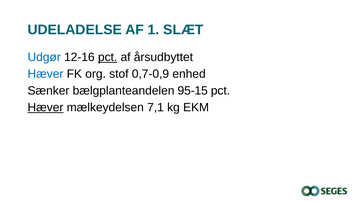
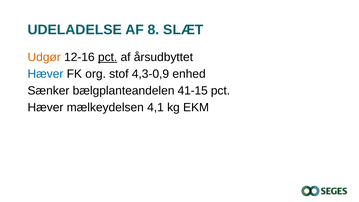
1: 1 -> 8 (154, 30)
Udgør colour: blue -> orange (44, 57)
0,7-0,9: 0,7-0,9 -> 4,3-0,9 (150, 74)
95-15: 95-15 -> 41-15 (193, 91)
Hæver underline: present -> none (45, 107)
7,1: 7,1 -> 4,1 (155, 107)
